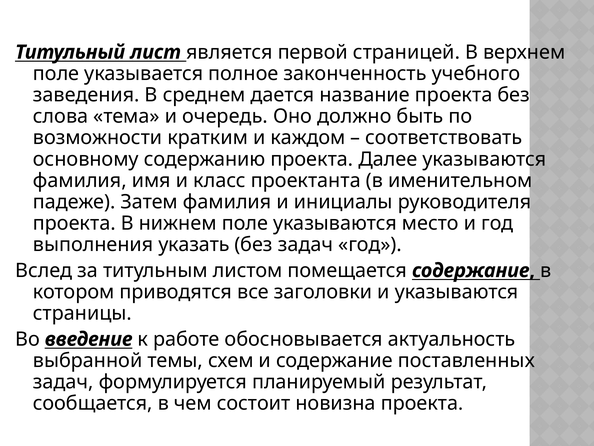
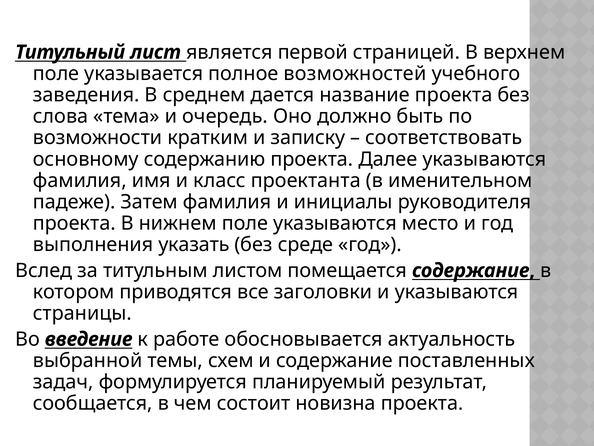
законченность: законченность -> возможностей (355, 73)
каждом: каждом -> записку (308, 138)
без задач: задач -> среде (306, 244)
